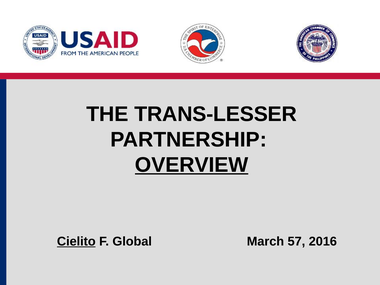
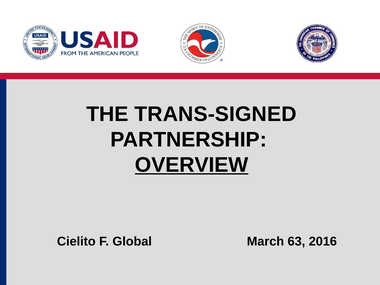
TRANS-LESSER: TRANS-LESSER -> TRANS-SIGNED (215, 114)
Cielito underline: present -> none (76, 242)
57: 57 -> 63 (296, 242)
